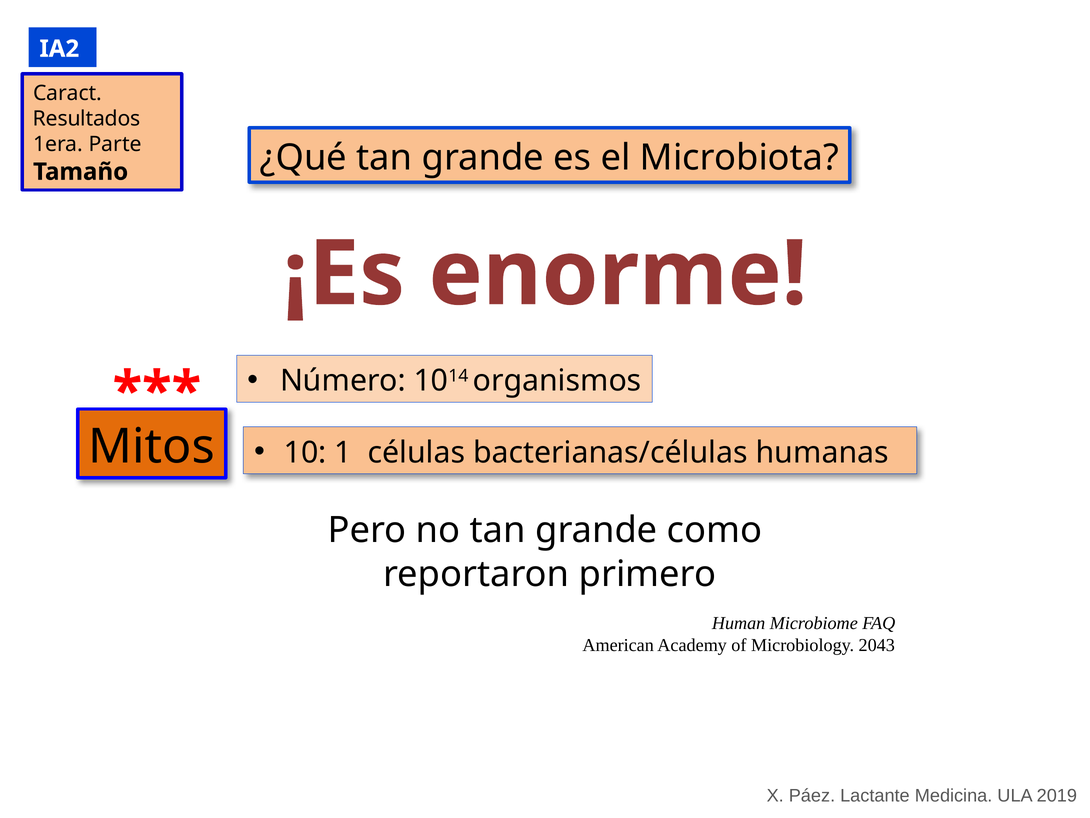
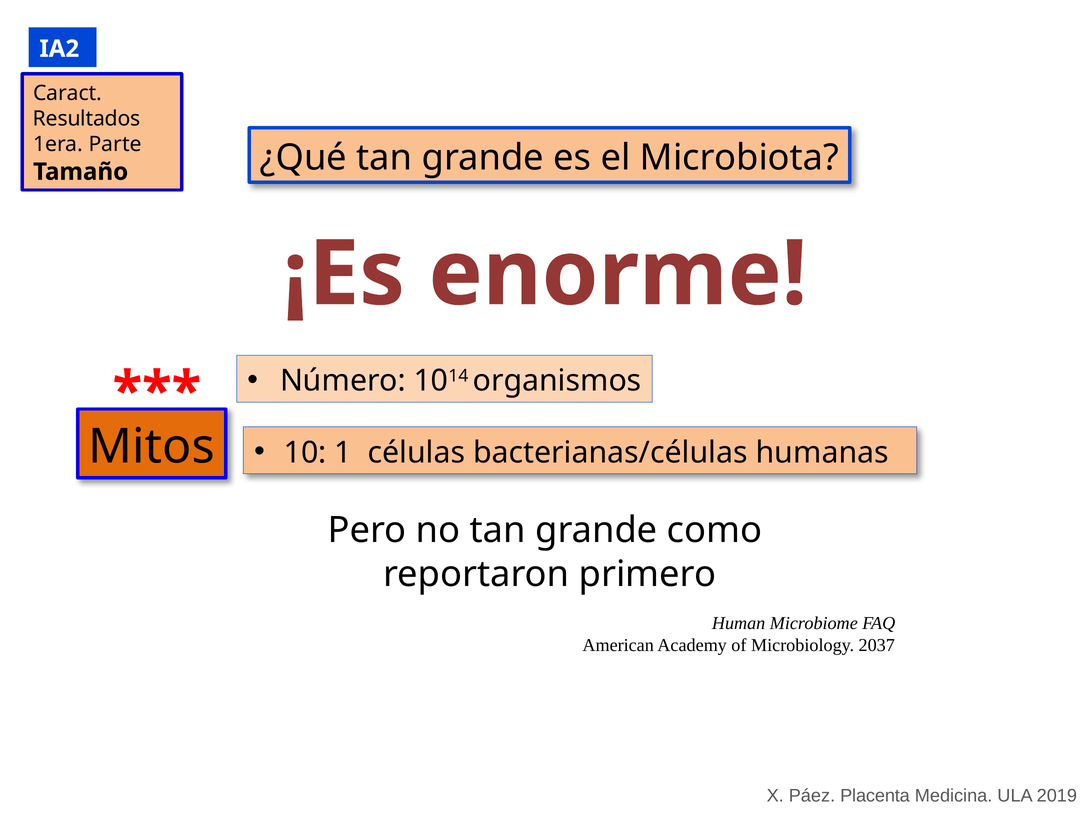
2043: 2043 -> 2037 (877, 645)
Lactante: Lactante -> Placenta (875, 795)
